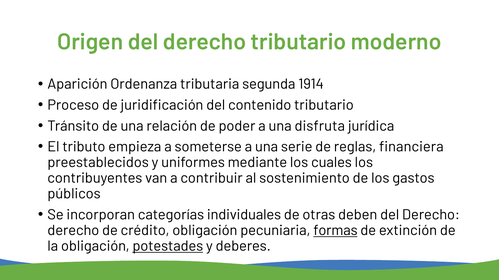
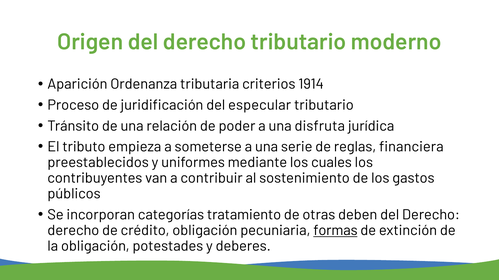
segunda: segunda -> criterios (269, 84)
contenido: contenido -> especular (260, 105)
individuales: individuales -> tratamiento (244, 215)
potestades underline: present -> none (168, 247)
